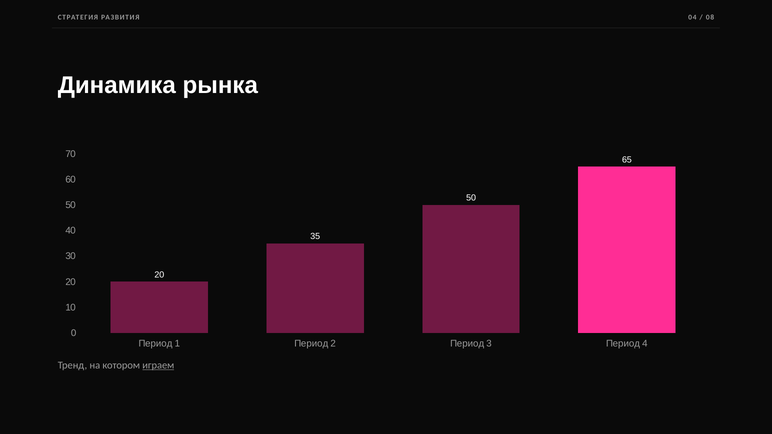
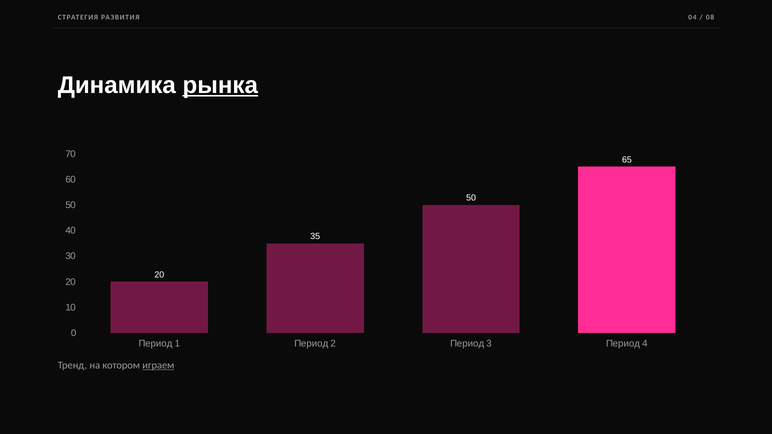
рынка underline: none -> present (220, 86)
